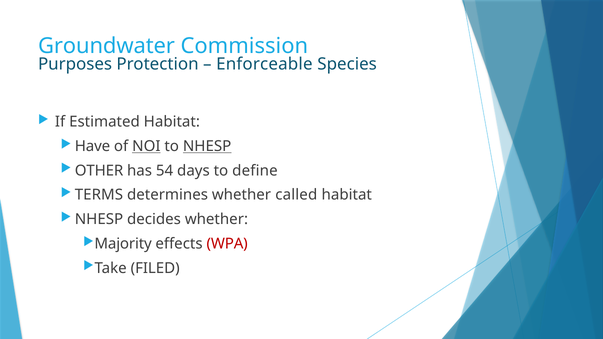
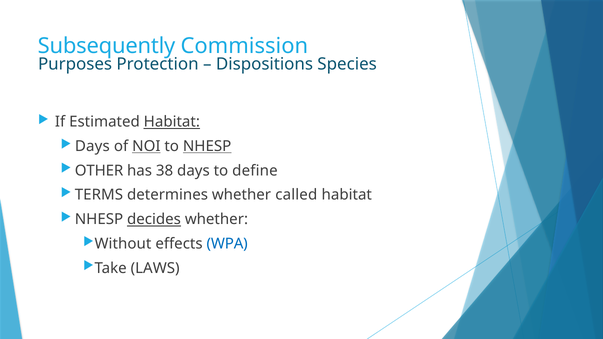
Groundwater: Groundwater -> Subsequently (107, 46)
Enforceable: Enforceable -> Dispositions (265, 64)
Habitat underline: none -> present (172, 122)
Have: Have -> Days (92, 146)
54: 54 -> 38 (165, 171)
decides underline: none -> present (154, 219)
Majority: Majority -> Without (123, 244)
WPA colour: red -> blue (227, 244)
FILED: FILED -> LAWS (155, 268)
